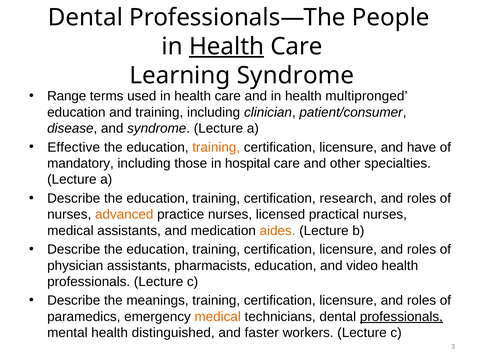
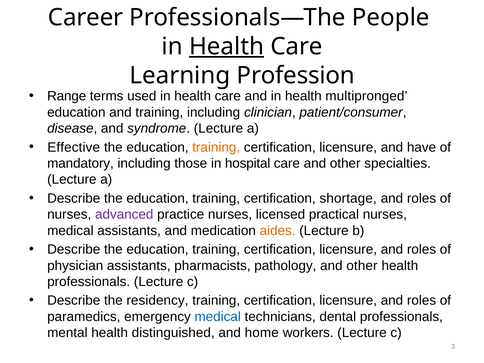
Dental: Dental -> Career (86, 17)
Learning Syndrome: Syndrome -> Profession (296, 76)
research: research -> shortage (348, 198)
advanced colour: orange -> purple (124, 214)
pharmacists education: education -> pathology (285, 266)
video: video -> other (362, 266)
meanings: meanings -> residency (157, 301)
medical colour: orange -> blue (218, 317)
professionals underline: present -> none (401, 317)
faster: faster -> home (262, 333)
